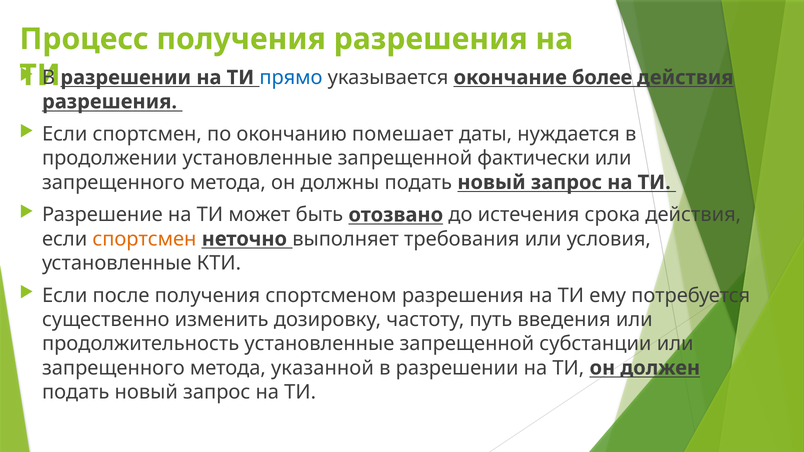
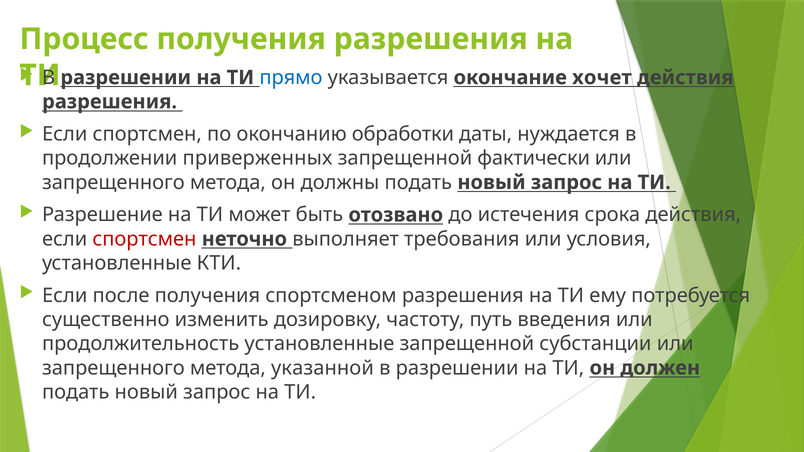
более: более -> хочет (602, 78)
помешает: помешает -> обработки (403, 134)
продолжении установленные: установленные -> приверженных (257, 158)
спортсмен colour: orange -> red (144, 239)
